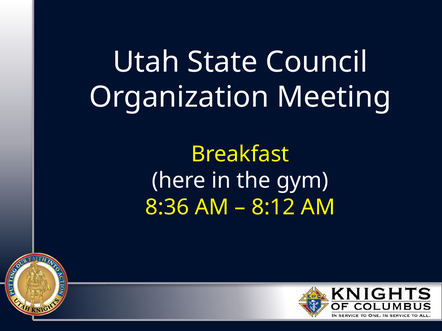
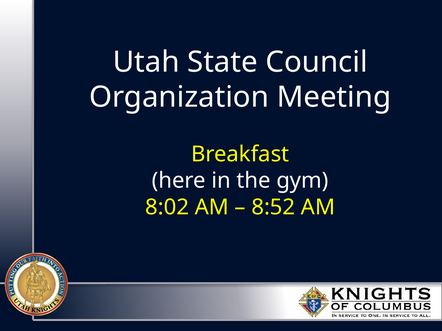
8:36: 8:36 -> 8:02 (167, 207)
8:12: 8:12 -> 8:52 (273, 207)
